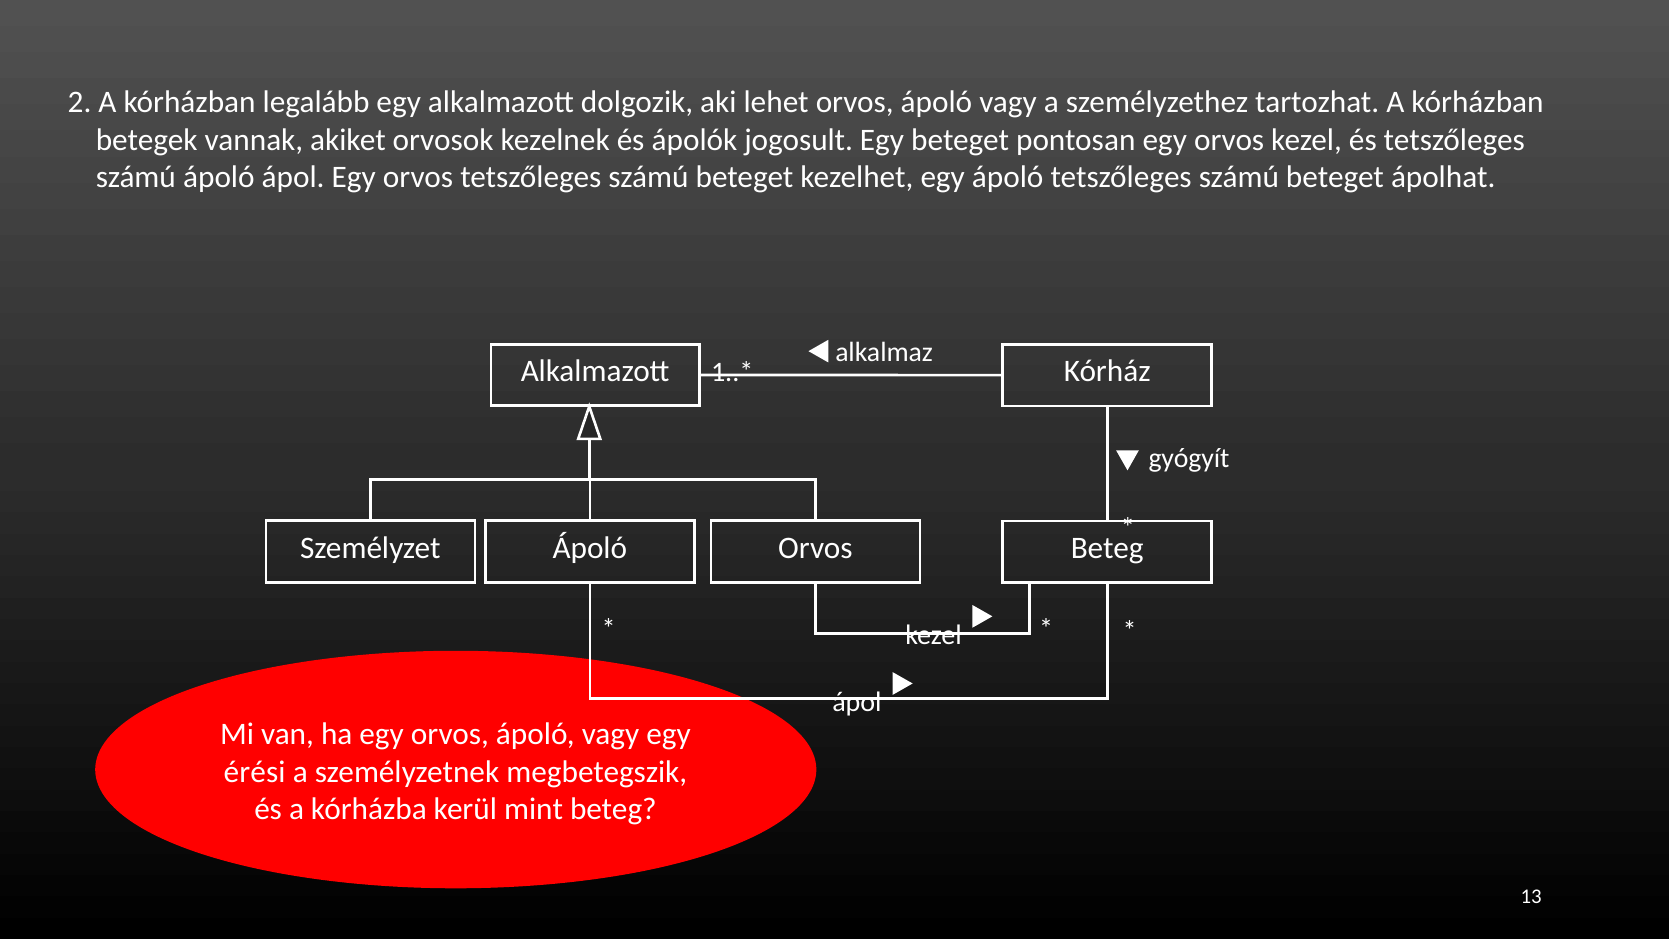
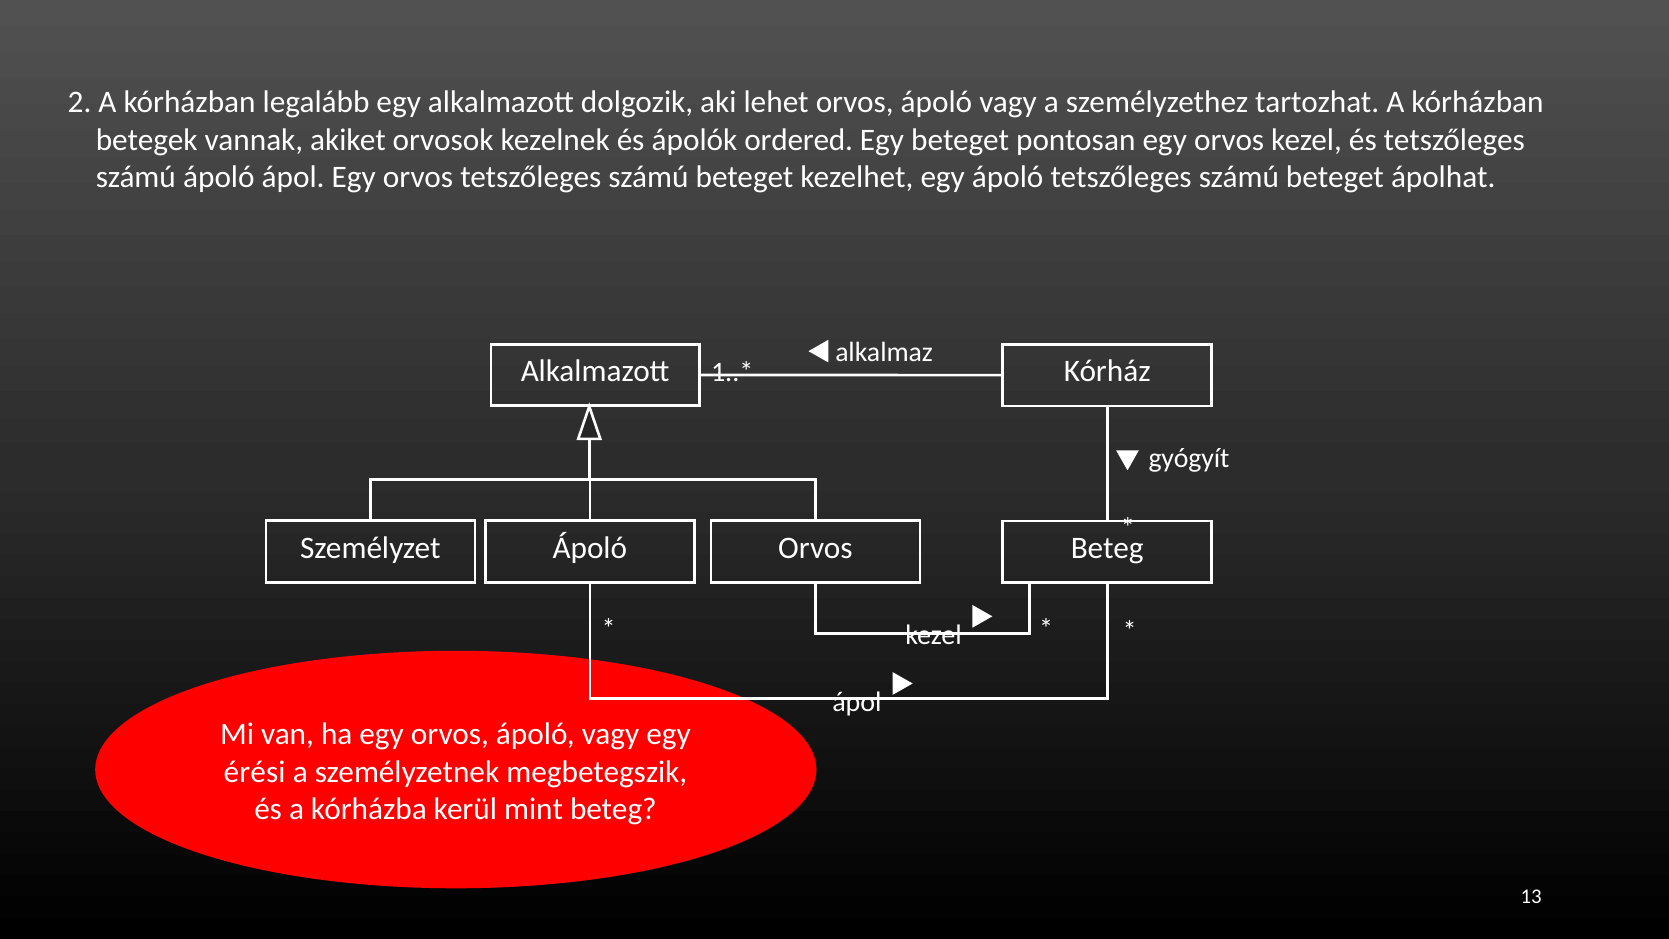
jogosult: jogosult -> ordered (799, 140)
